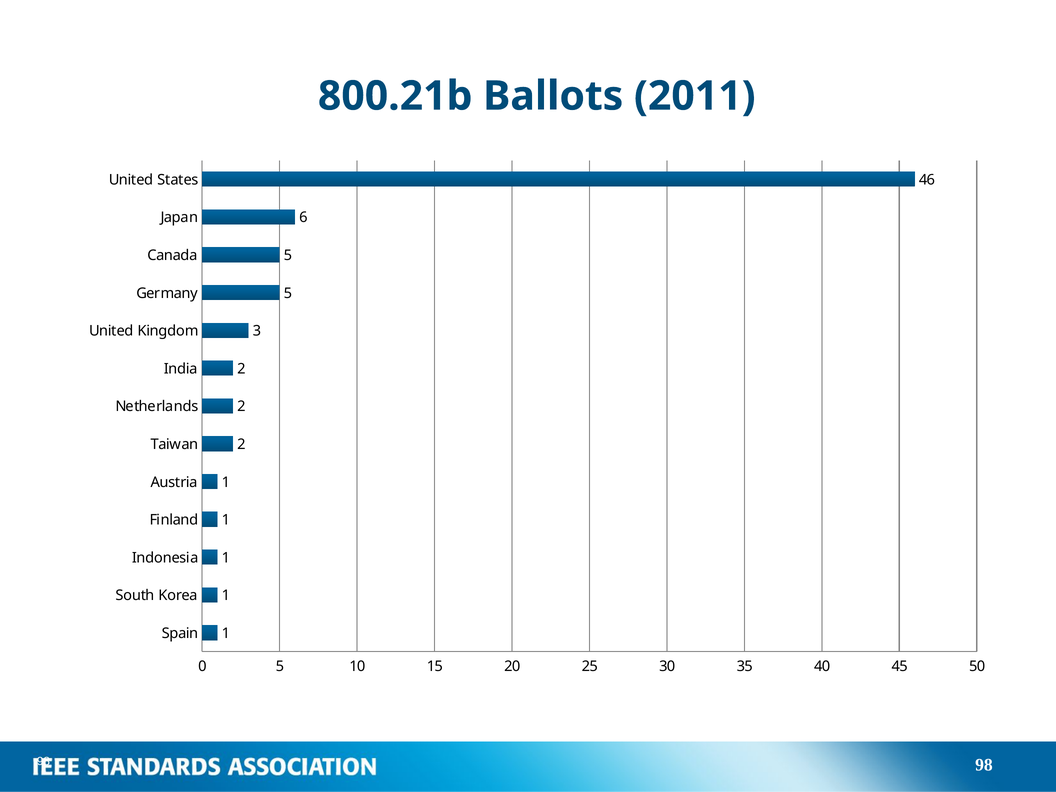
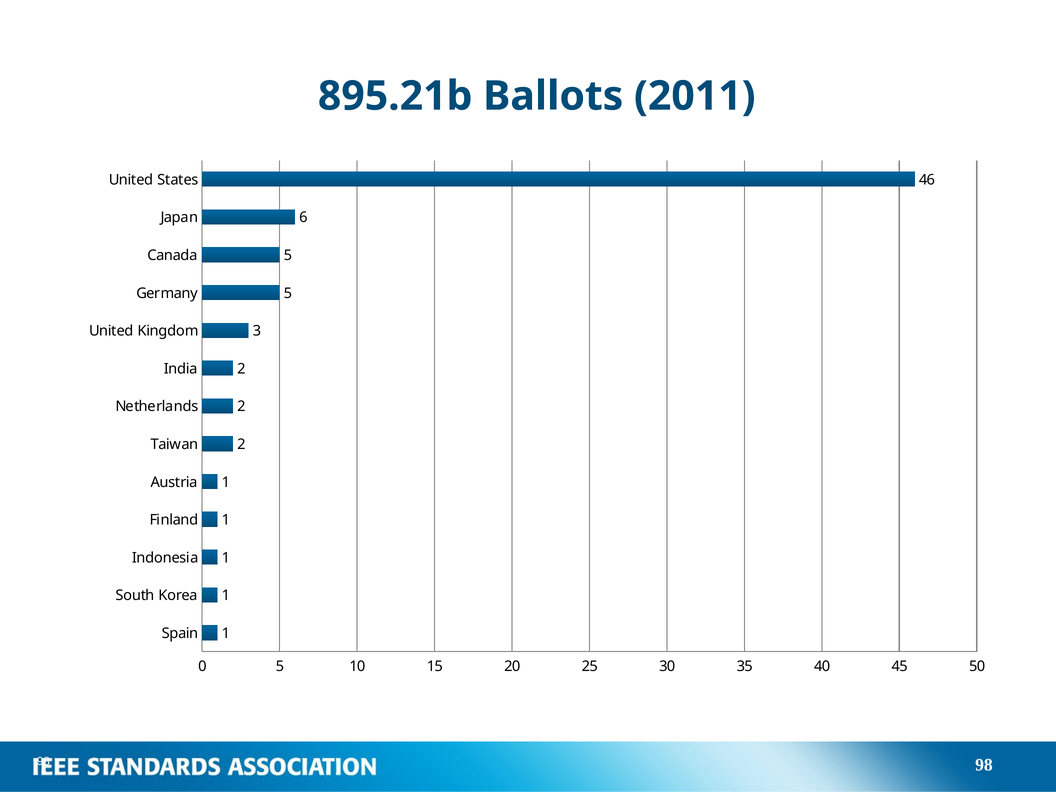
800.21b: 800.21b -> 895.21b (395, 96)
